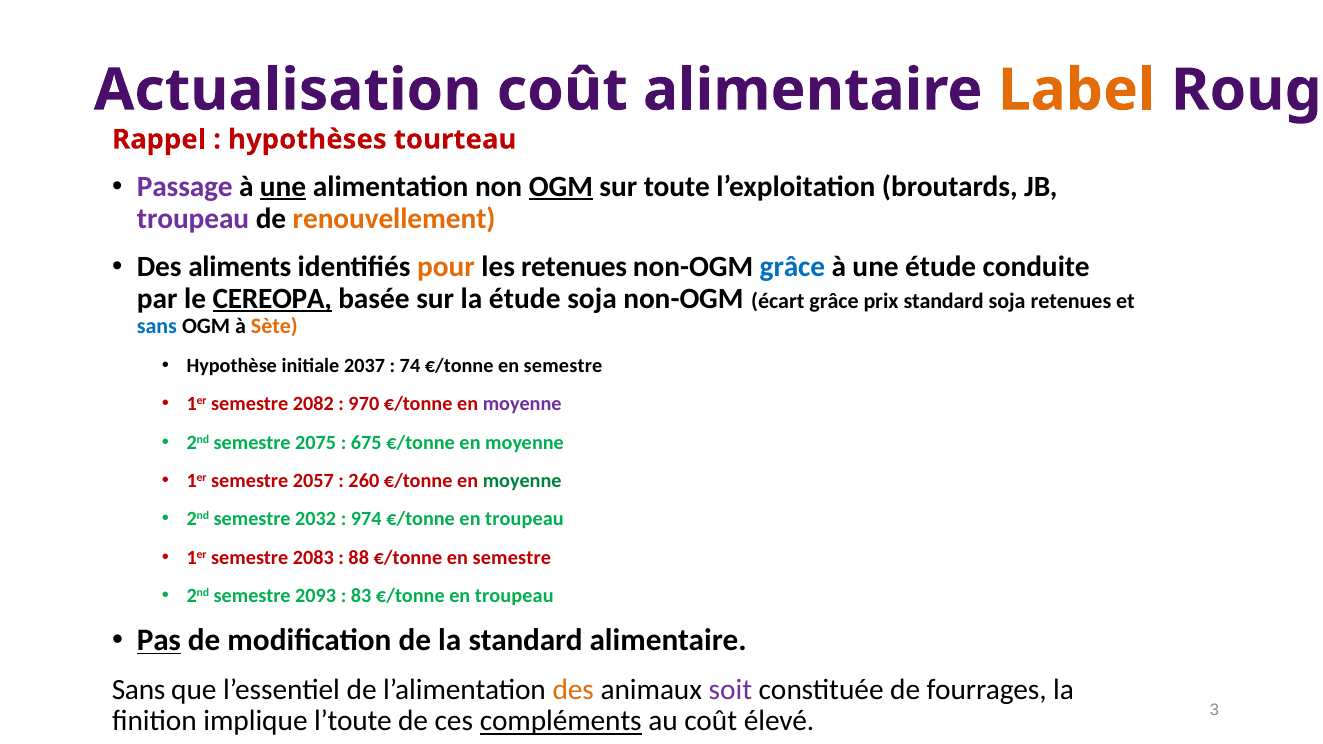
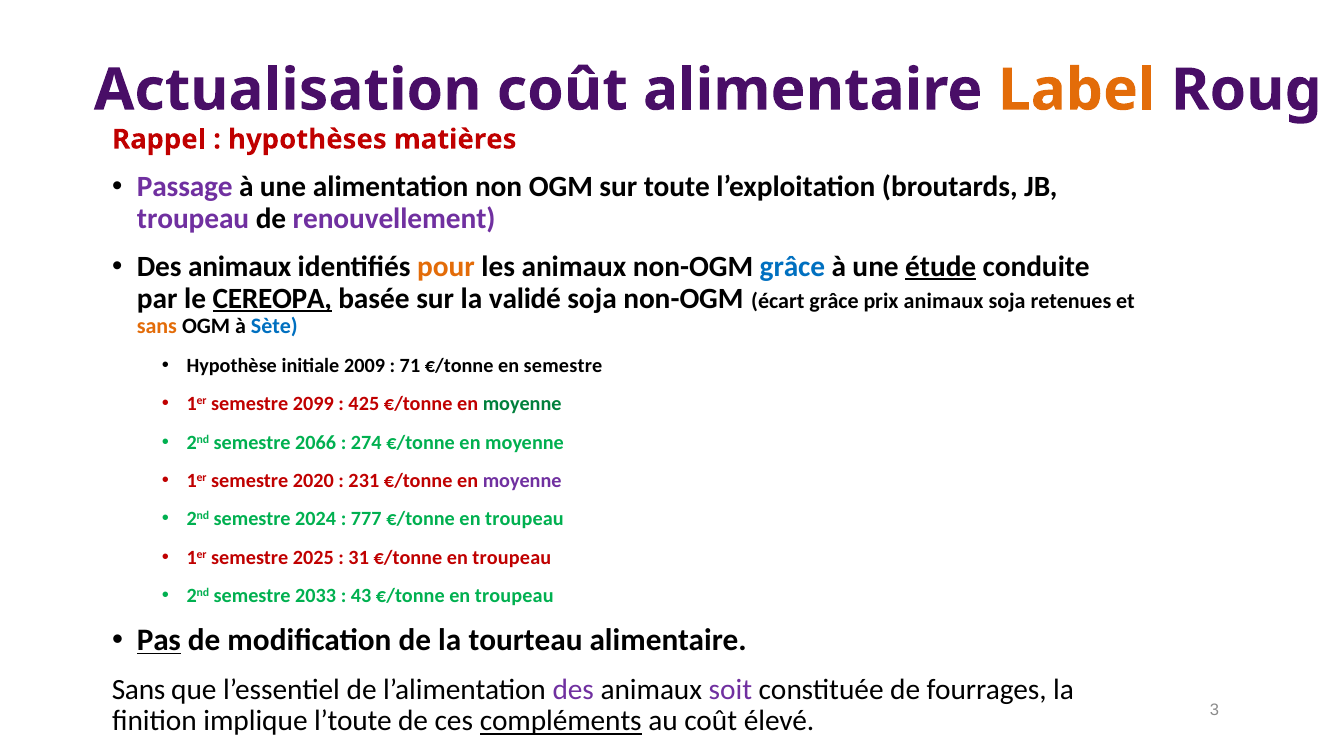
tourteau: tourteau -> matières (455, 139)
une underline: present -> none (283, 187)
OGM underline: present -> none (561, 187)
renouvellement colour: orange -> purple (394, 218)
aliments: aliments -> animaux (240, 267)
les retenues: retenues -> animaux (574, 267)
étude underline: none -> present (941, 267)
la étude: étude -> validé (525, 299)
prix standard: standard -> animaux (944, 301)
sans colour: blue -> orange (157, 326)
Sète colour: orange -> blue (274, 326)
2037: 2037 -> 2009 (365, 366)
74: 74 -> 71 (410, 366)
2082: 2082 -> 2099 (313, 404)
970: 970 -> 425 (364, 404)
moyenne colour: purple -> green (522, 404)
2075: 2075 -> 2066 (316, 443)
675: 675 -> 274 (366, 443)
2057: 2057 -> 2020 (313, 481)
260: 260 -> 231 (364, 481)
moyenne colour: green -> purple (522, 481)
2032: 2032 -> 2024 (316, 519)
974: 974 -> 777 (366, 519)
2083: 2083 -> 2025 (313, 558)
88: 88 -> 31 (359, 558)
semestre: semestre -> troupeau (512, 558)
2093: 2093 -> 2033 (316, 596)
83: 83 -> 43 (361, 596)
la standard: standard -> tourteau (526, 640)
des colour: orange -> purple (573, 690)
